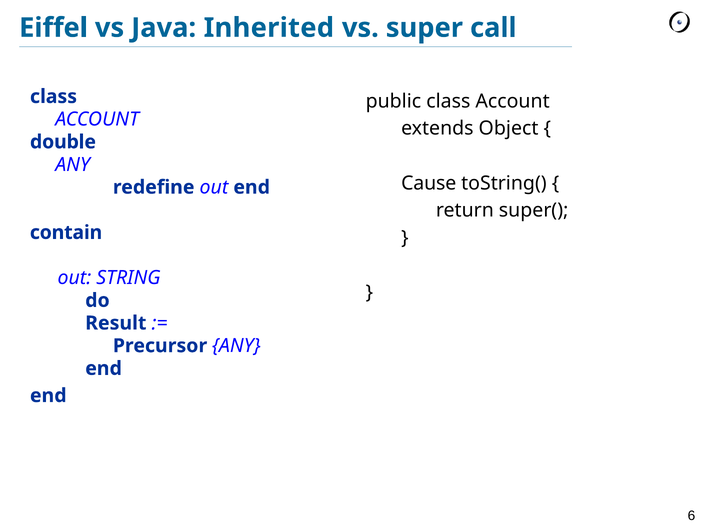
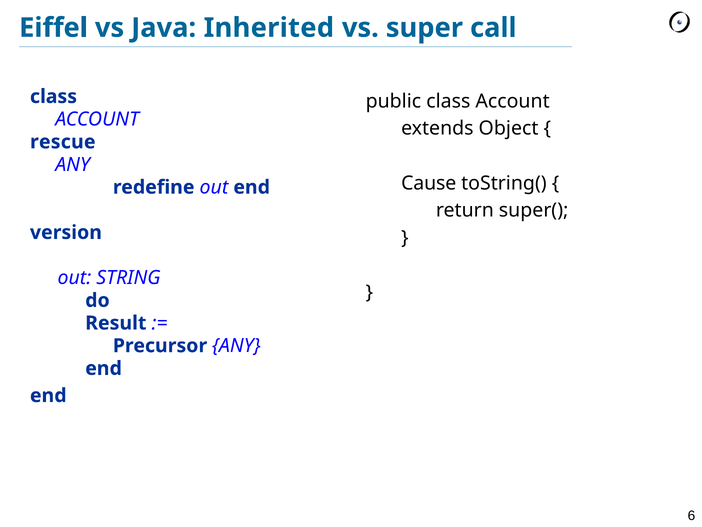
double: double -> rescue (63, 142)
contain: contain -> version (66, 232)
